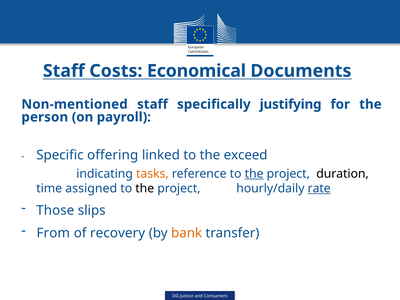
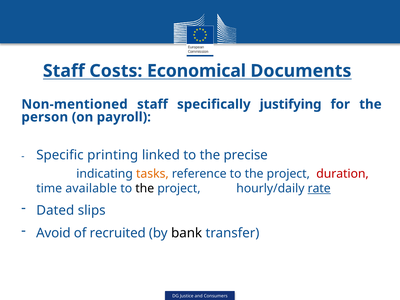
offering: offering -> printing (113, 155)
exceed: exceed -> precise (246, 155)
the underline: present -> none (254, 174)
duration colour: black -> red (343, 174)
assigned: assigned -> available (91, 188)
Those: Those -> Dated (55, 210)
From: From -> Avoid (53, 233)
recovery: recovery -> recruited (118, 233)
bank colour: orange -> black (187, 233)
